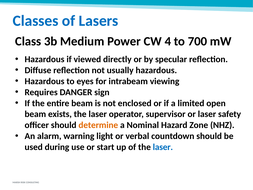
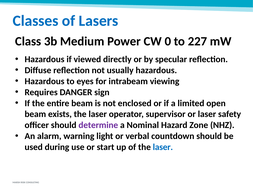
4: 4 -> 0 (168, 41)
700: 700 -> 227 (197, 41)
determine colour: orange -> purple (98, 125)
